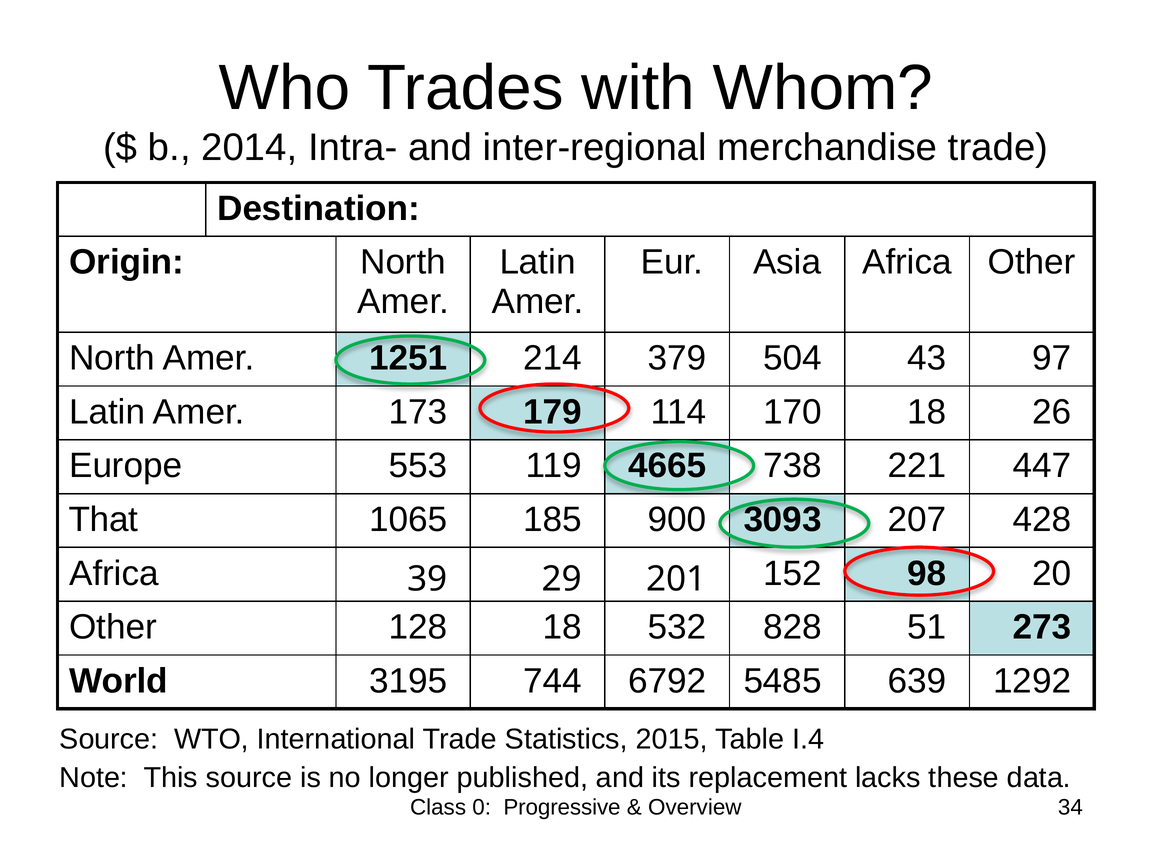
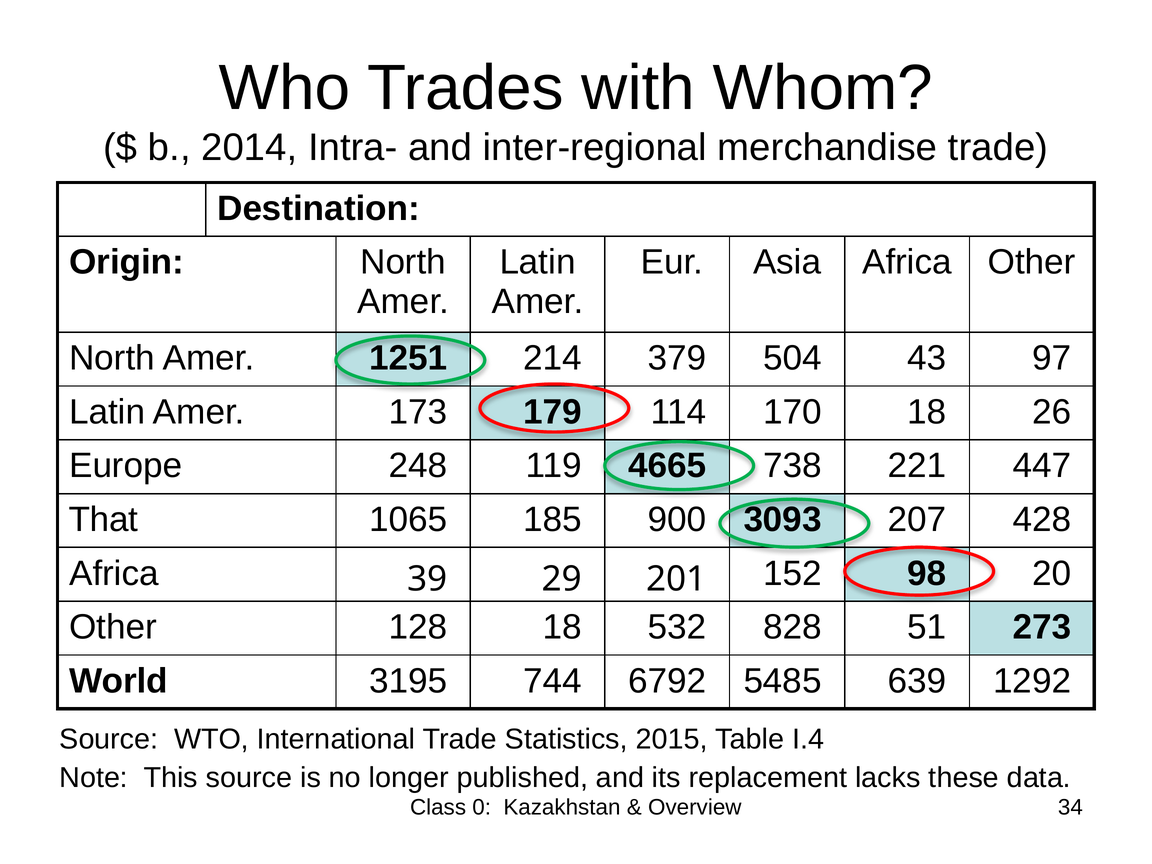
553: 553 -> 248 (418, 466)
Progressive: Progressive -> Kazakhstan (562, 808)
